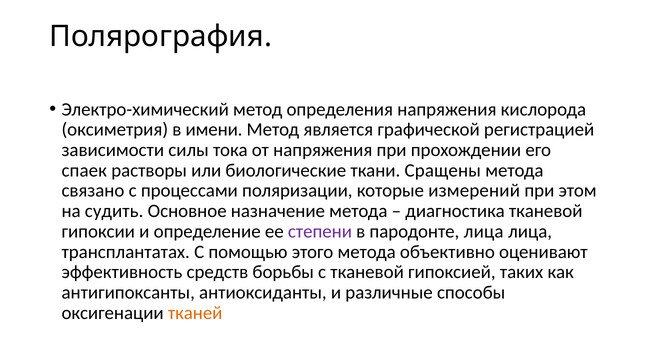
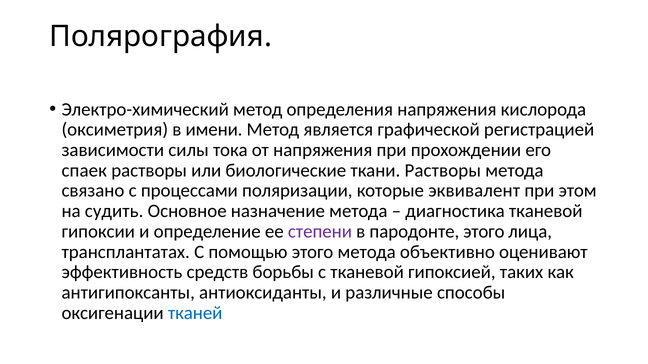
ткани Сращены: Сращены -> Растворы (443, 171)
измерений: измерений -> эквивалент (474, 191)
пародонте лица: лица -> этого (484, 232)
тканей colour: orange -> blue (195, 313)
